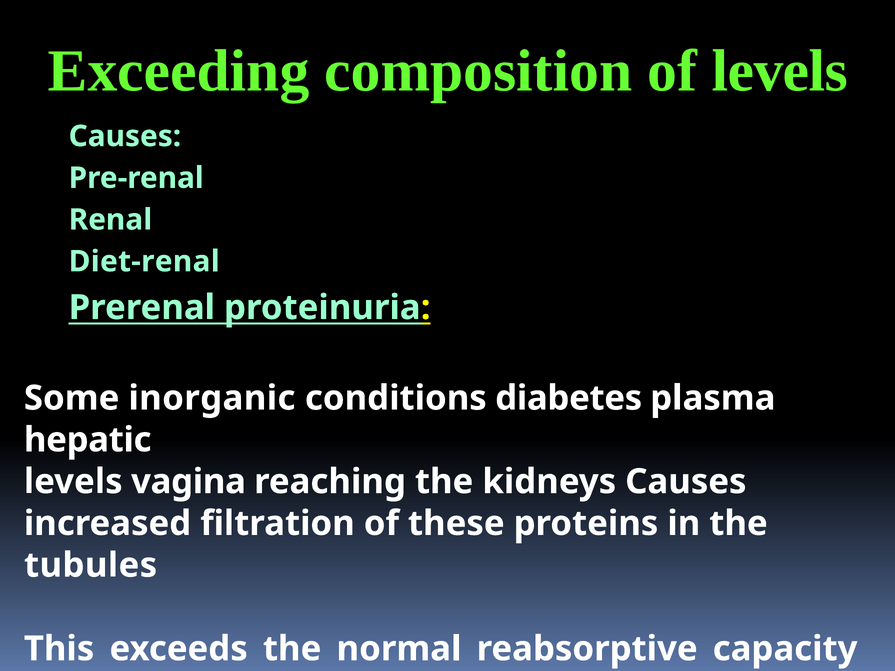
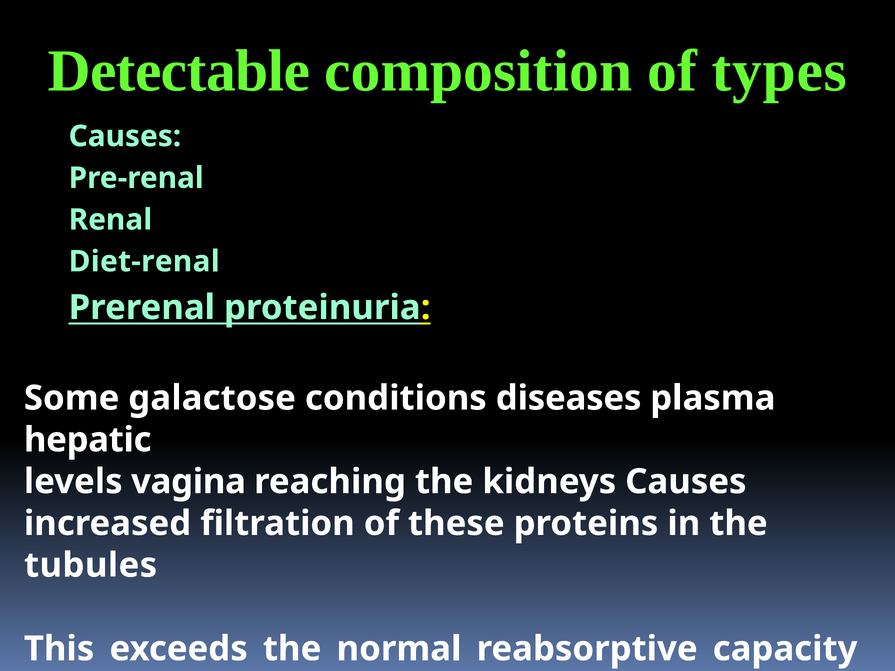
Exceeding: Exceeding -> Detectable (179, 71)
of levels: levels -> types (779, 71)
inorganic: inorganic -> galactose (212, 398)
diabetes: diabetes -> diseases (569, 398)
